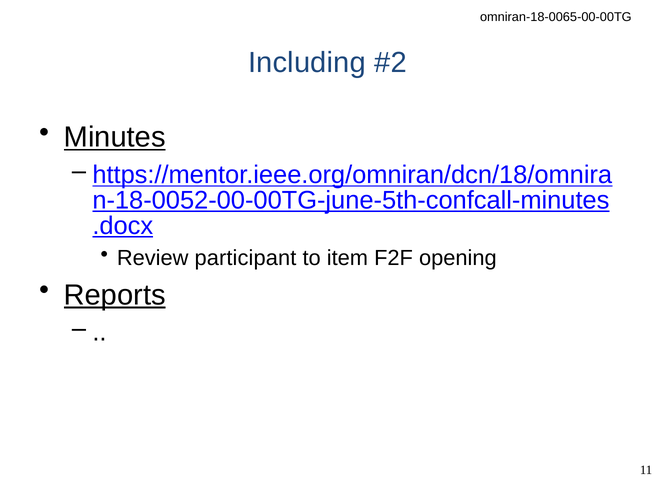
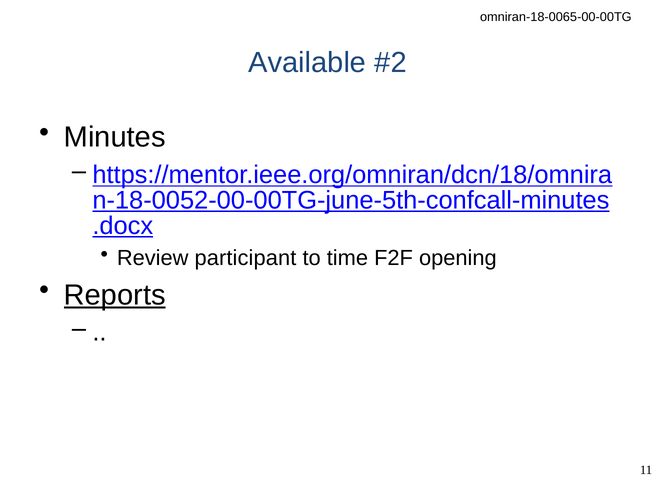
Including: Including -> Available (307, 63)
Minutes underline: present -> none (115, 137)
item: item -> time (347, 258)
